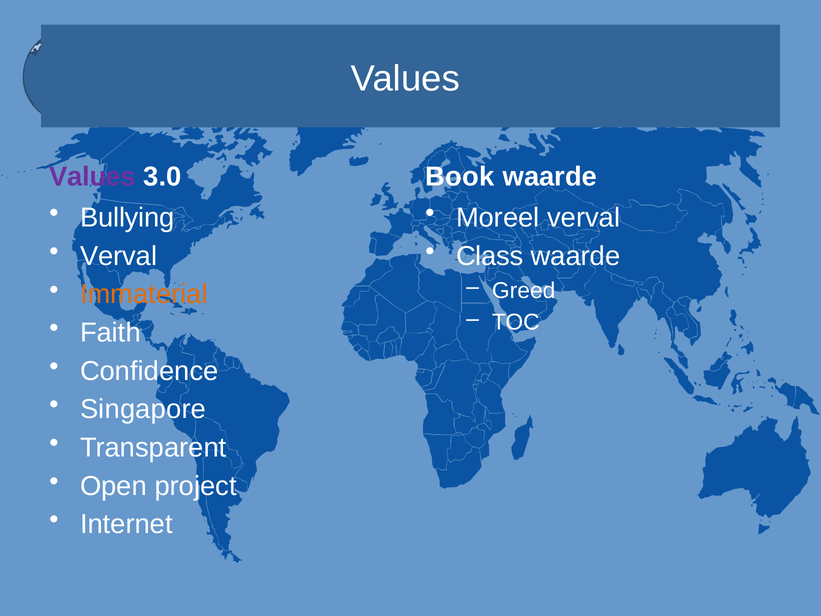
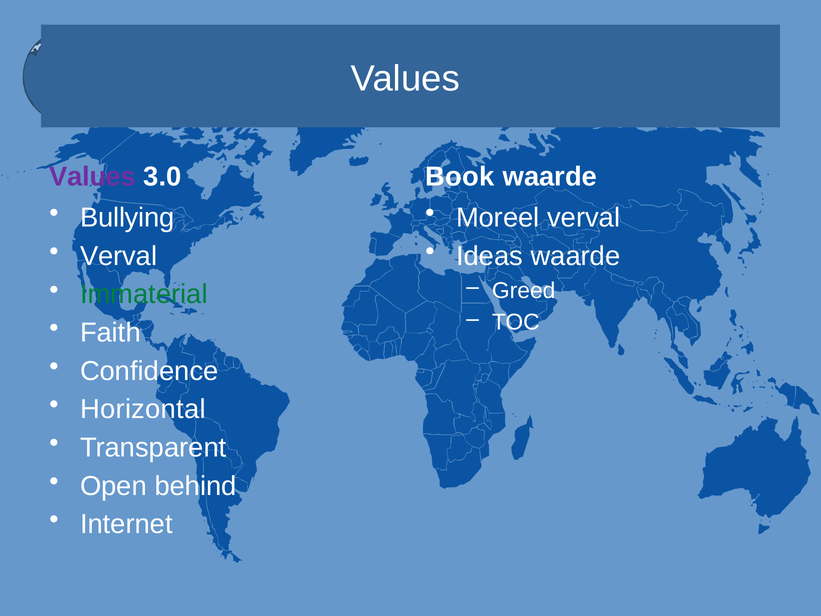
Class: Class -> Ideas (490, 256)
Immaterial colour: orange -> green (144, 294)
Singapore: Singapore -> Horizontal (143, 409)
project: project -> behind (196, 486)
